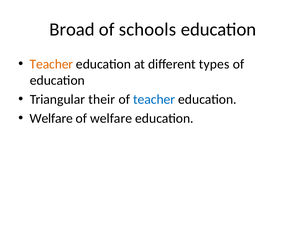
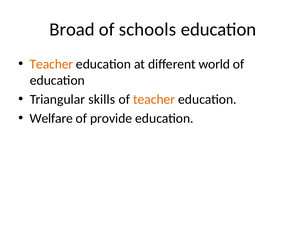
types: types -> world (214, 64)
their: their -> skills (102, 100)
teacher colour: blue -> orange (154, 100)
of welfare: welfare -> provide (111, 119)
